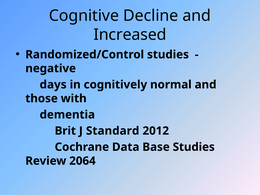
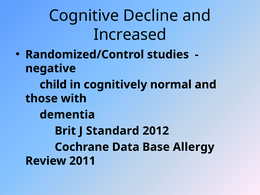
days: days -> child (53, 85)
Base Studies: Studies -> Allergy (194, 147)
2064: 2064 -> 2011 (82, 161)
